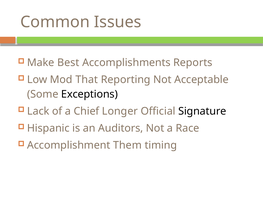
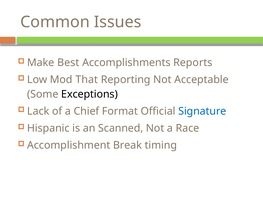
Longer: Longer -> Format (120, 111)
Signature colour: black -> blue (202, 111)
Auditors: Auditors -> Scanned (121, 128)
Them: Them -> Break (127, 145)
